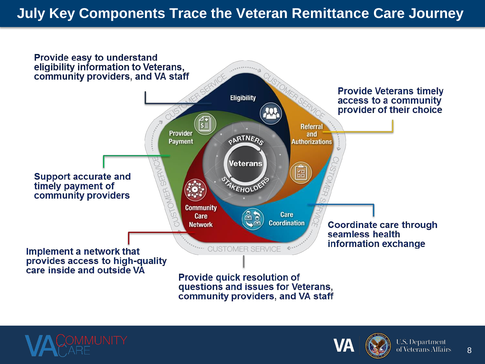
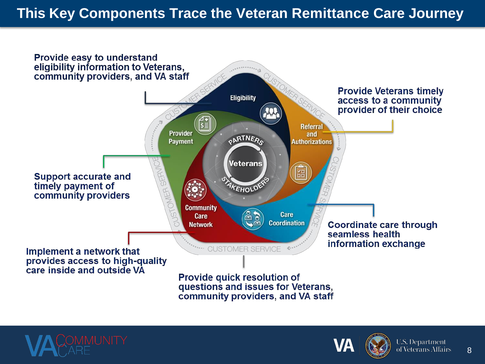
July: July -> This (31, 14)
